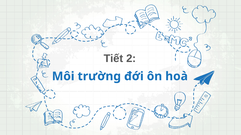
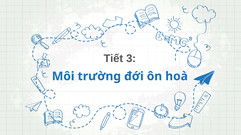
2: 2 -> 3 (131, 59)
